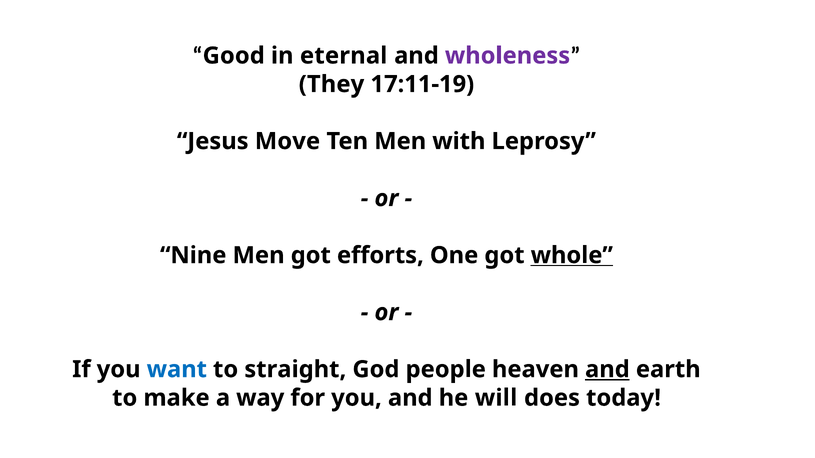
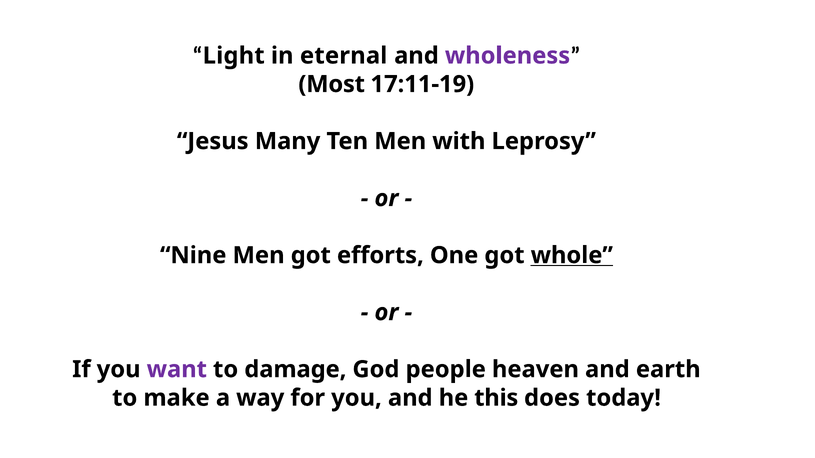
Good: Good -> Light (234, 56)
They: They -> Most (332, 84)
Move: Move -> Many (288, 141)
want colour: blue -> purple (177, 370)
straight: straight -> damage (295, 370)
and underline: present -> none (607, 370)
will: will -> this (496, 398)
